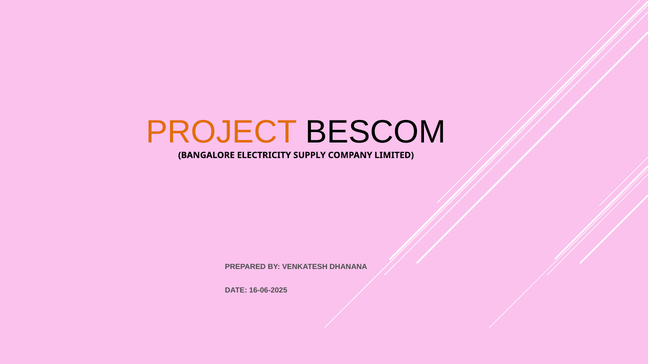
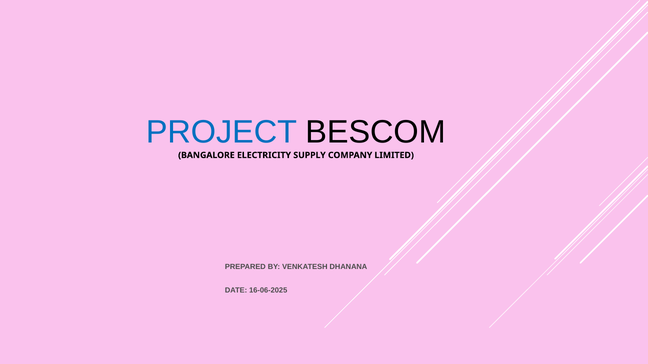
PROJECT colour: orange -> blue (221, 132)
